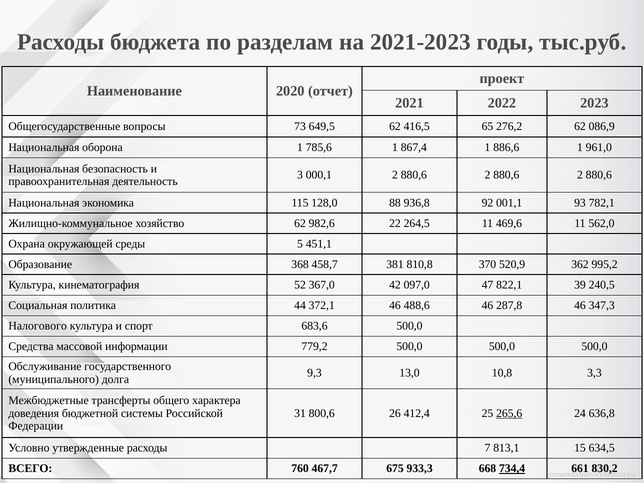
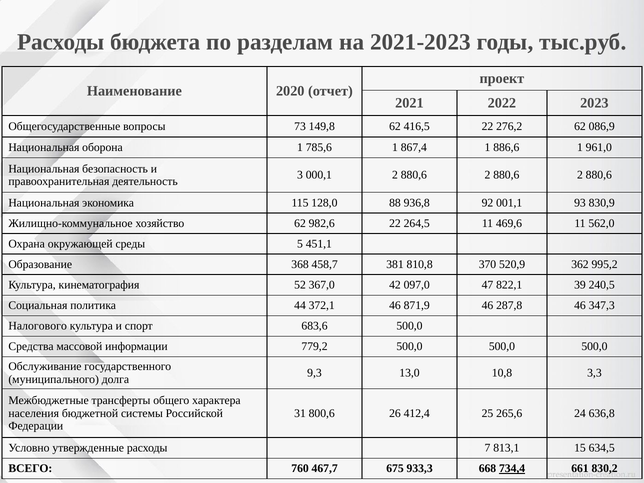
649,5: 649,5 -> 149,8 (322, 126)
416,5 65: 65 -> 22 (487, 126)
782,1: 782,1 -> 830,9 (602, 203)
488,6: 488,6 -> 871,9 (417, 305)
доведения: доведения -> населения (34, 413)
265,6 underline: present -> none (509, 413)
